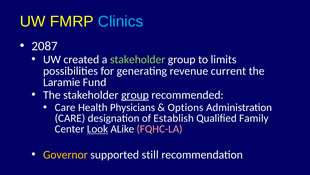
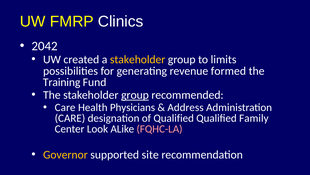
Clinics colour: light blue -> white (121, 21)
2087: 2087 -> 2042 (45, 46)
stakeholder colour: light green -> yellow (138, 59)
current: current -> formed (228, 71)
Laramie: Laramie -> Training (62, 82)
Options: Options -> Address (186, 107)
of Establish: Establish -> Qualified (174, 118)
Look underline: present -> none (97, 129)
still: still -> site (150, 154)
